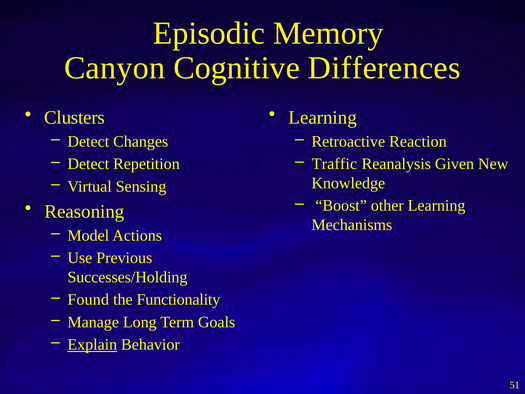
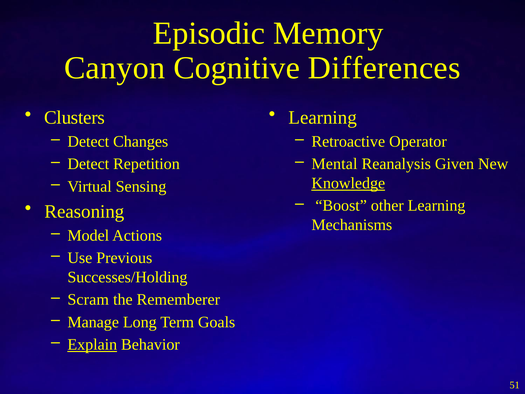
Reaction: Reaction -> Operator (418, 141)
Traffic: Traffic -> Mental (334, 164)
Knowledge underline: none -> present (348, 183)
Found: Found -> Scram (88, 299)
Functionality: Functionality -> Rememberer (178, 299)
